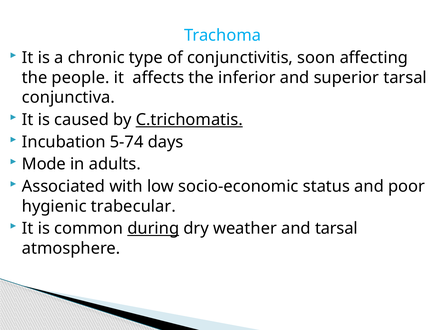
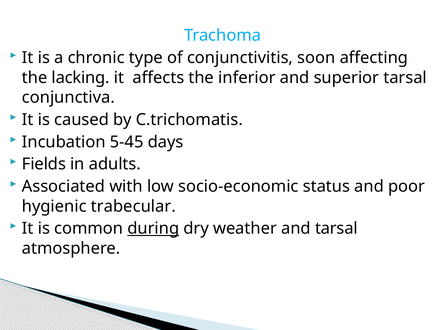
people: people -> lacking (81, 78)
C.trichomatis underline: present -> none (189, 120)
5-74: 5-74 -> 5-45 (127, 142)
Mode: Mode -> Fields (44, 164)
